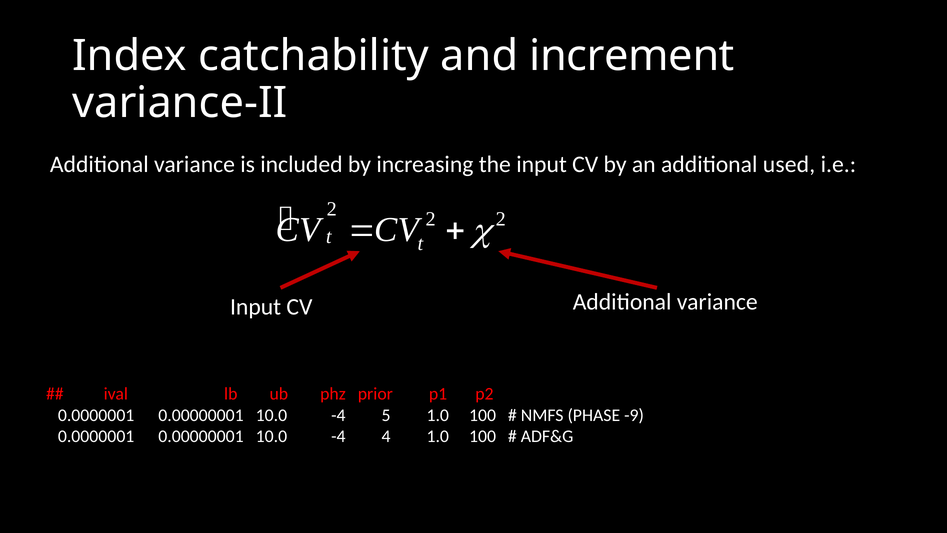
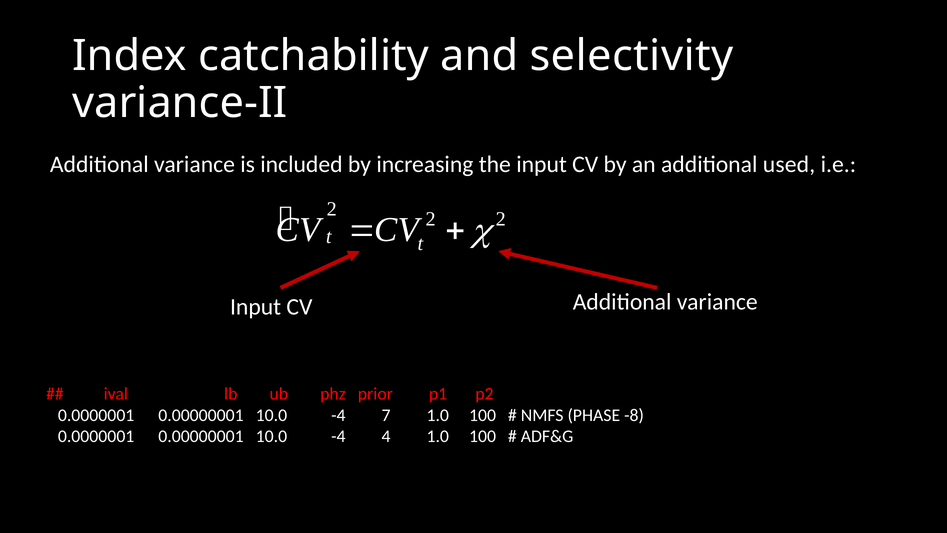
increment: increment -> selectivity (631, 56)
5: 5 -> 7 (386, 415)
-9: -9 -> -8 (634, 415)
